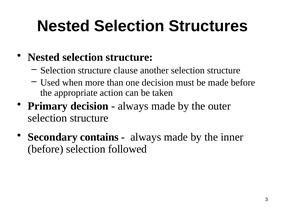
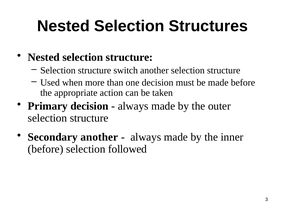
clause: clause -> switch (126, 70)
Secondary contains: contains -> another (99, 137)
